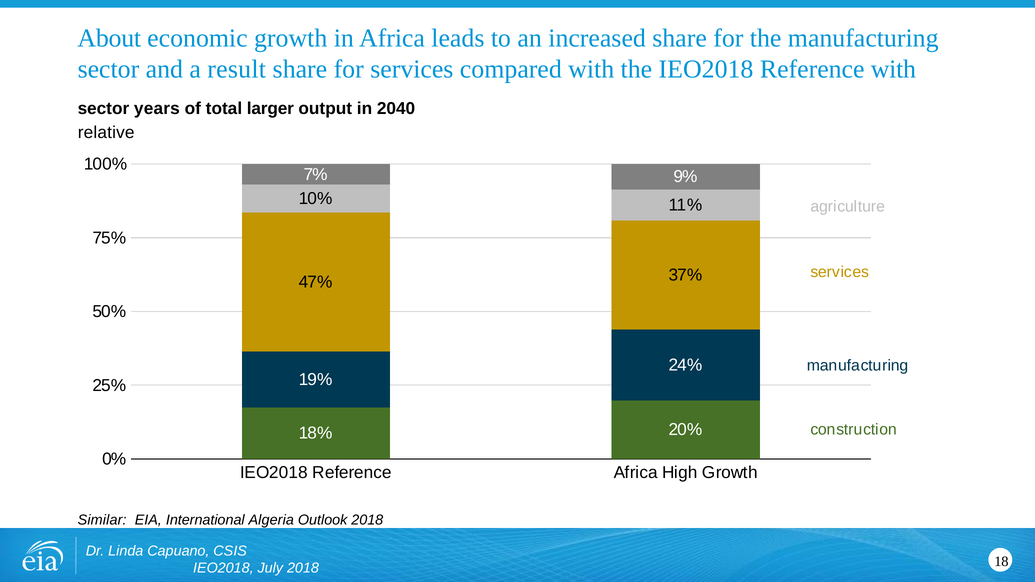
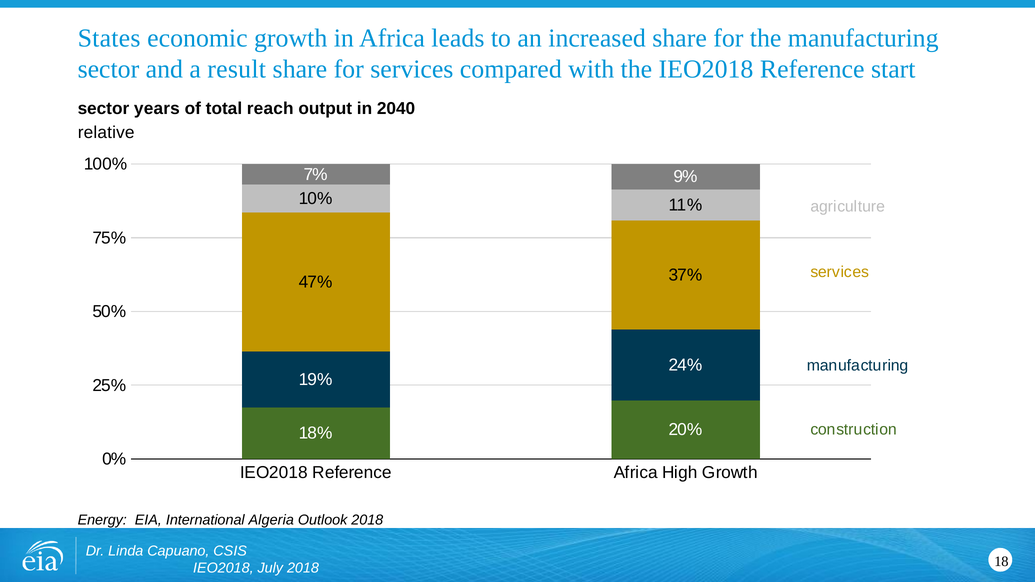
About: About -> States (109, 38)
Reference with: with -> start (893, 69)
larger: larger -> reach (270, 108)
Similar: Similar -> Energy (102, 520)
